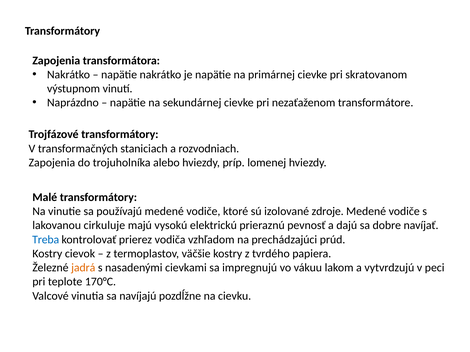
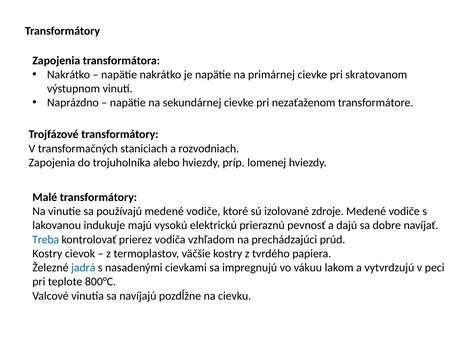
cirkuluje: cirkuluje -> indukuje (104, 226)
jadrá colour: orange -> blue (83, 268)
170°C: 170°C -> 800°C (100, 282)
